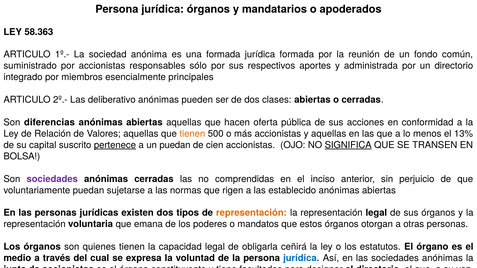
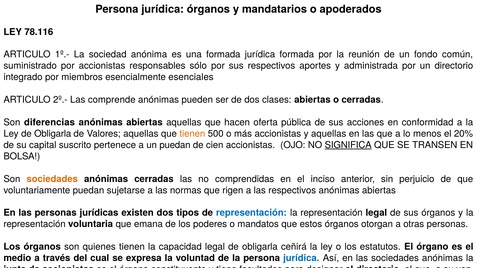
58.363: 58.363 -> 78.116 (39, 32)
principales: principales -> esenciales (191, 77)
deliberativo: deliberativo -> comprende (112, 100)
Ley de Relación: Relación -> Obligarla (53, 134)
13%: 13% -> 20% (464, 134)
pertenece underline: present -> none (115, 145)
sociedades colour: purple -> orange (52, 179)
las establecido: establecido -> respectivos (292, 190)
representación colour: orange -> blue (251, 213)
